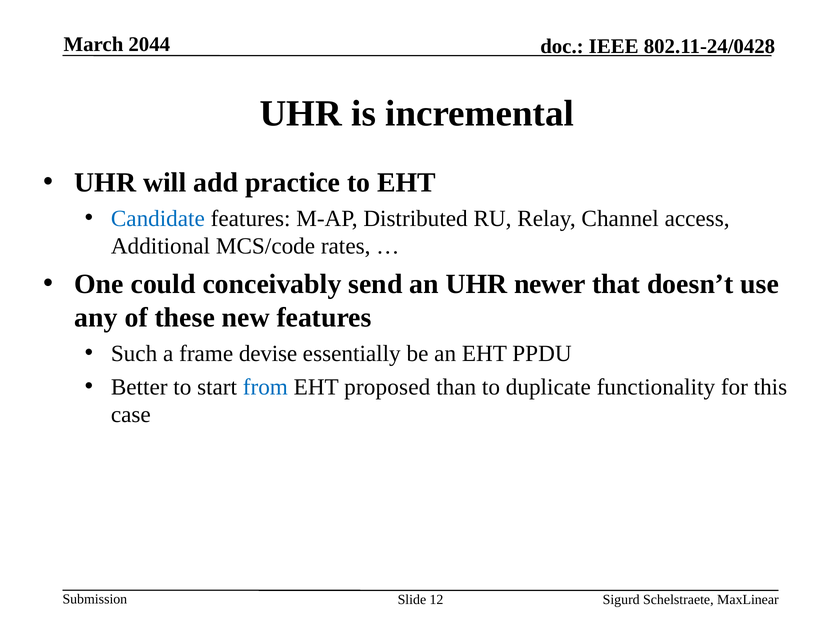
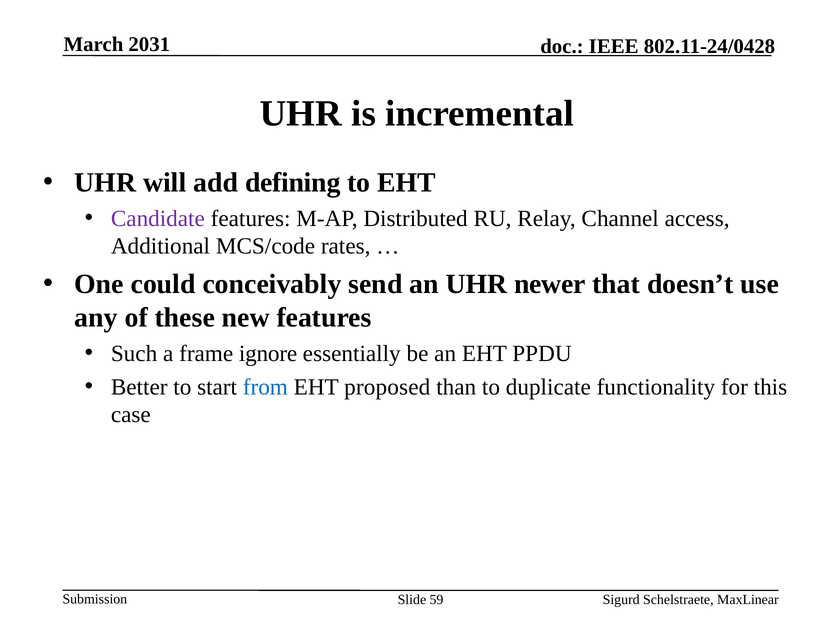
2044: 2044 -> 2031 (149, 44)
practice: practice -> defining (293, 183)
Candidate colour: blue -> purple (158, 219)
devise: devise -> ignore (268, 354)
12: 12 -> 59 (436, 600)
